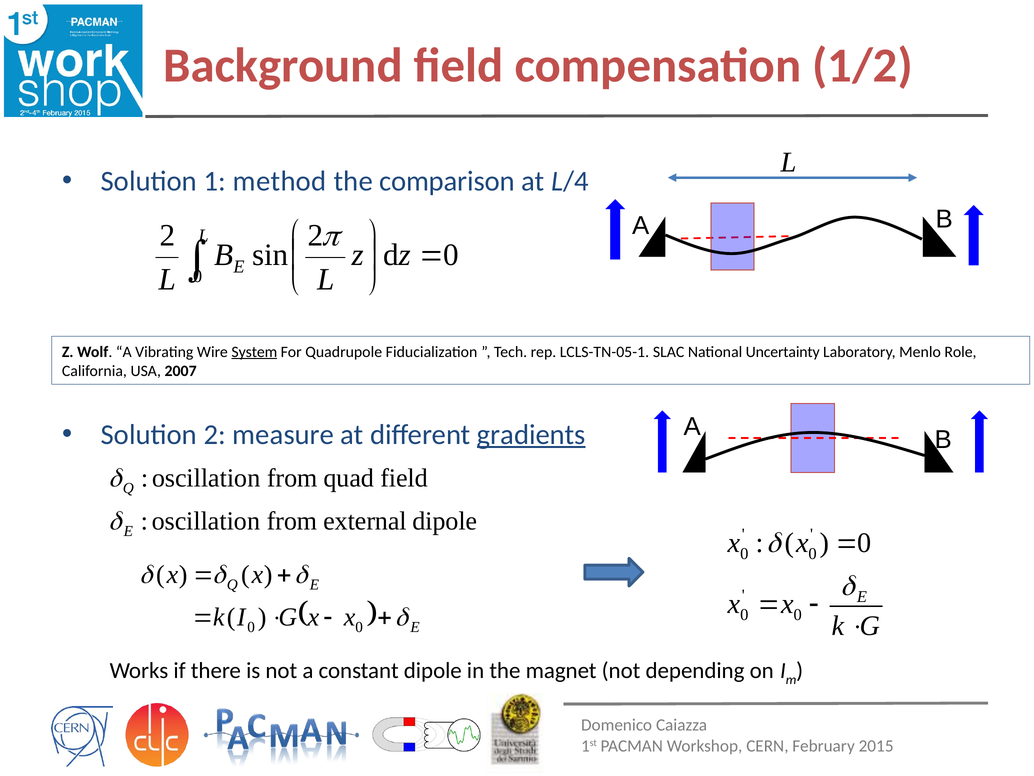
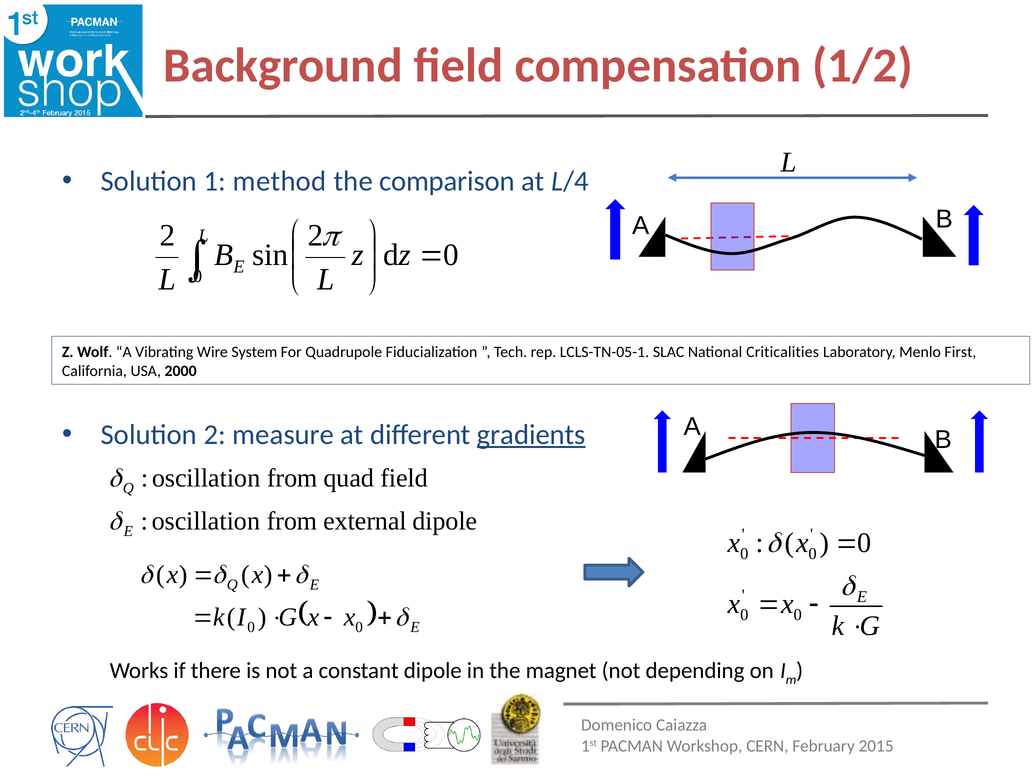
System underline: present -> none (254, 352)
Uncertainty: Uncertainty -> Criticalities (783, 352)
Role: Role -> First (960, 352)
2007: 2007 -> 2000 (181, 371)
